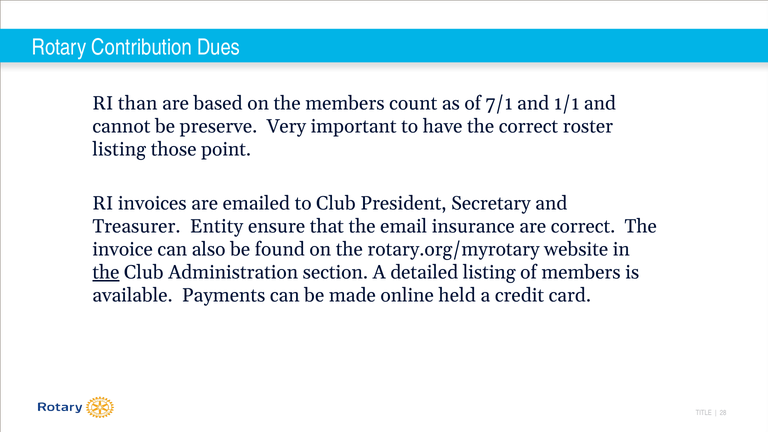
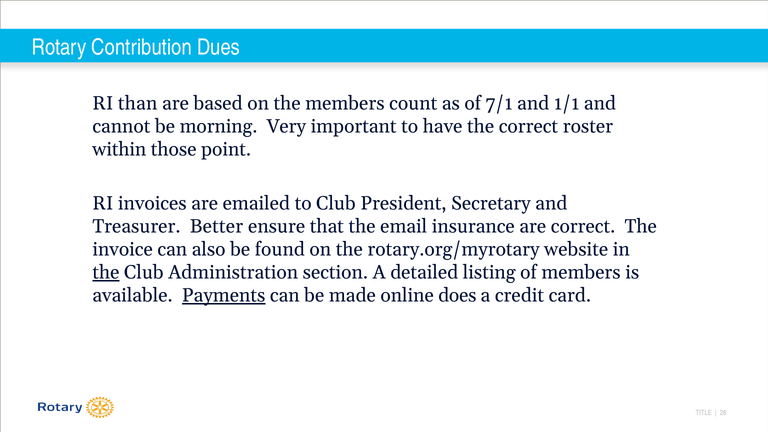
preserve: preserve -> morning (219, 127)
listing: listing -> within (119, 150)
Entity: Entity -> Better (217, 226)
Payments underline: none -> present (224, 296)
held: held -> does (457, 296)
